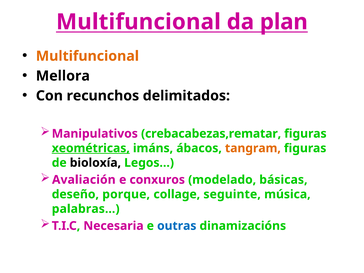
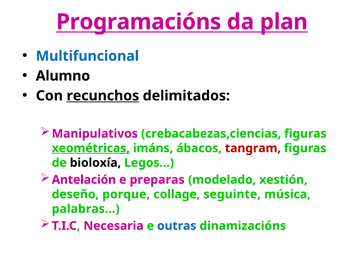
Multifuncional: Multifuncional -> Programacións (139, 22)
Multifuncional colour: orange -> blue (87, 56)
Mellora: Mellora -> Alumno (63, 76)
recunchos underline: none -> present (103, 96)
crebacabezas,rematar: crebacabezas,rematar -> crebacabezas,ciencias (211, 134)
tangram colour: orange -> red (253, 148)
Avaliación: Avaliación -> Antelación (84, 180)
conxuros: conxuros -> preparas (157, 180)
básicas: básicas -> xestión (283, 180)
